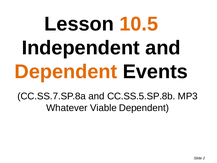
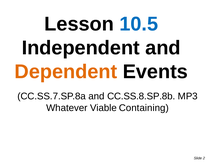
10.5 colour: orange -> blue (139, 24)
CC.SS.5.SP.8b: CC.SS.5.SP.8b -> CC.SS.8.SP.8b (141, 96)
Viable Dependent: Dependent -> Containing (144, 108)
